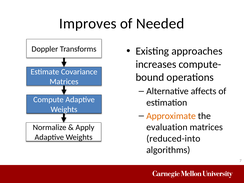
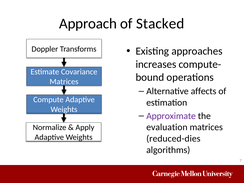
Improves: Improves -> Approach (88, 24)
Needed: Needed -> Stacked (160, 24)
Approximate colour: orange -> purple (171, 116)
reduced-into: reduced-into -> reduced-dies (173, 139)
